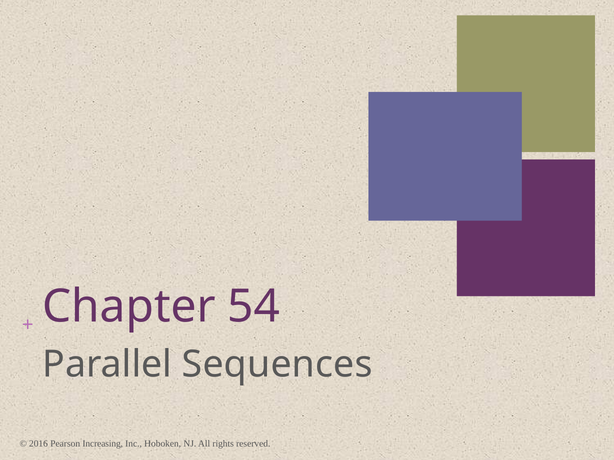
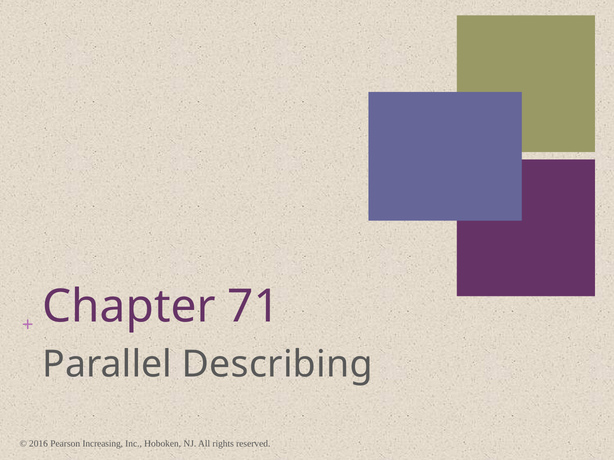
54: 54 -> 71 (254, 307)
Sequences: Sequences -> Describing (277, 365)
